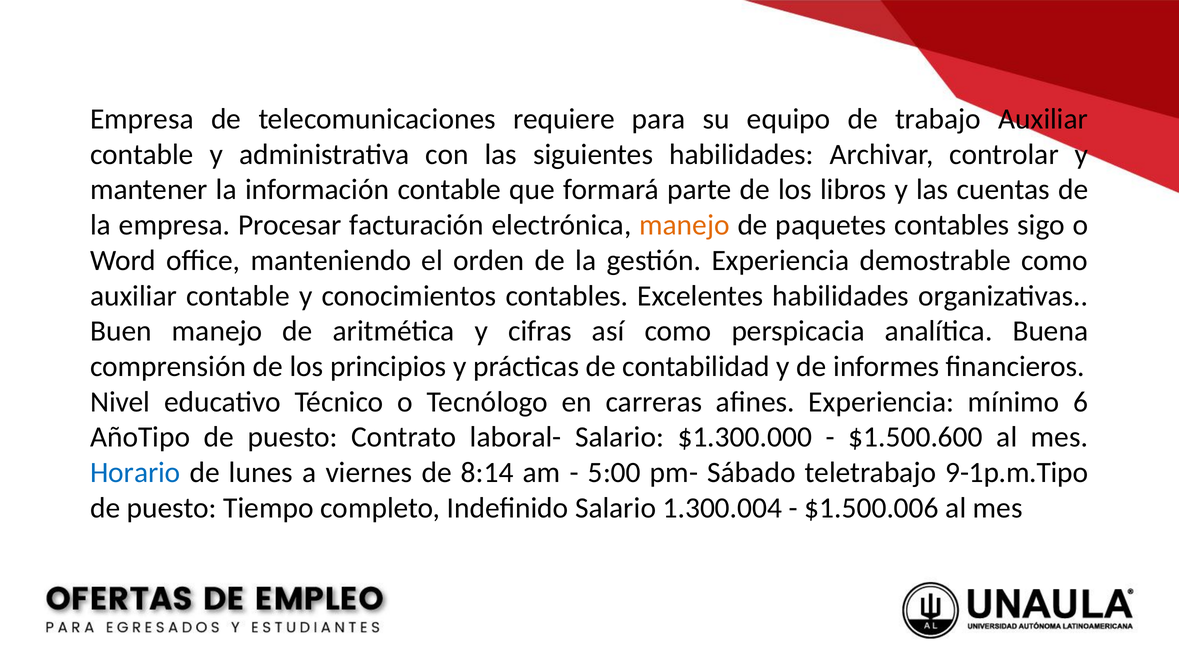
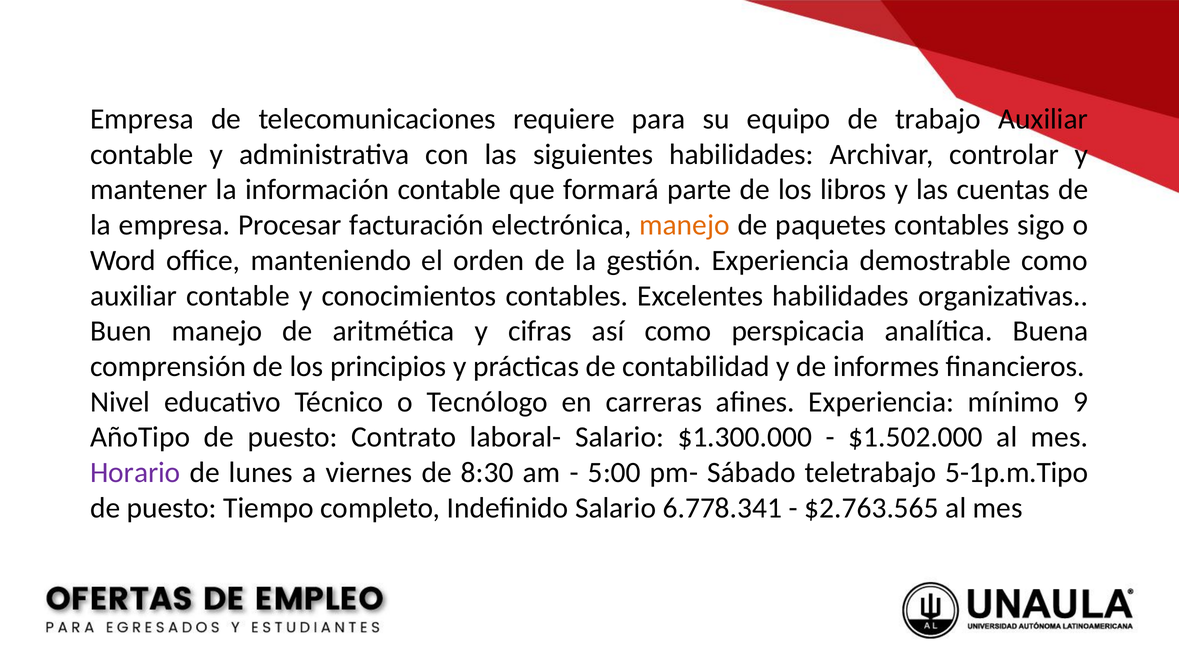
6: 6 -> 9 (1081, 402)
$1.500.600: $1.500.600 -> $1.502.000 (916, 437)
Horario colour: blue -> purple (135, 473)
8:14: 8:14 -> 8:30 (487, 473)
9-1p.m.Tipo: 9-1p.m.Tipo -> 5-1p.m.Tipo (1017, 473)
1.300.004: 1.300.004 -> 6.778.341 (722, 508)
$1.500.006: $1.500.006 -> $2.763.565 (872, 508)
